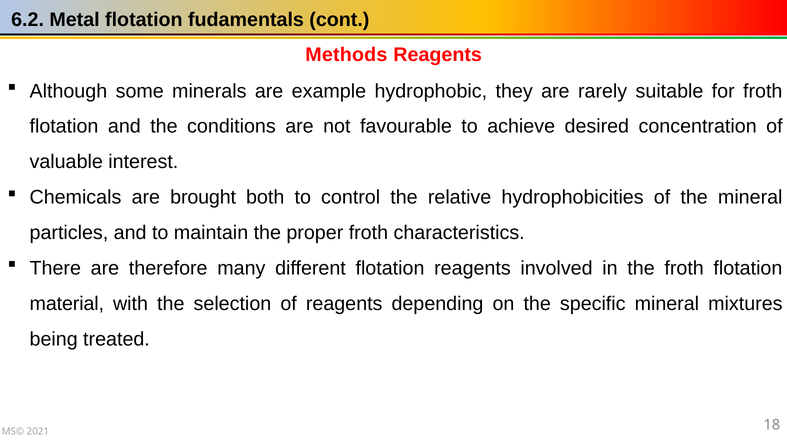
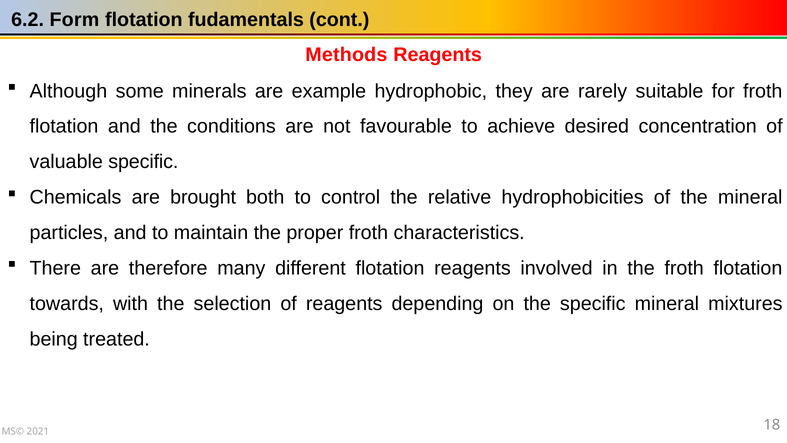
Metal: Metal -> Form (74, 20)
valuable interest: interest -> specific (143, 162)
material: material -> towards (67, 303)
